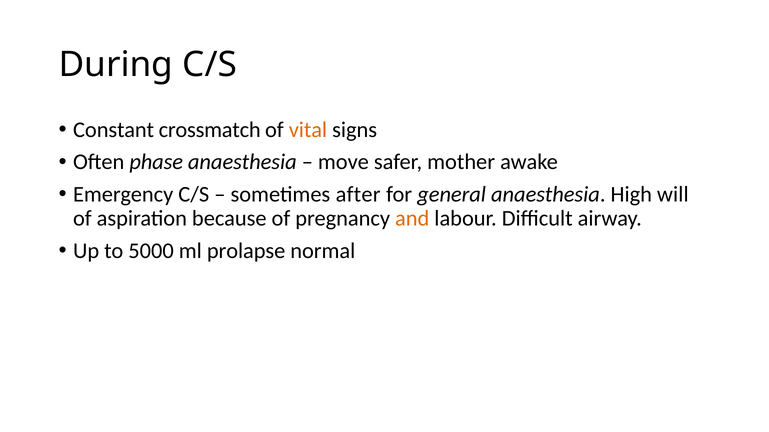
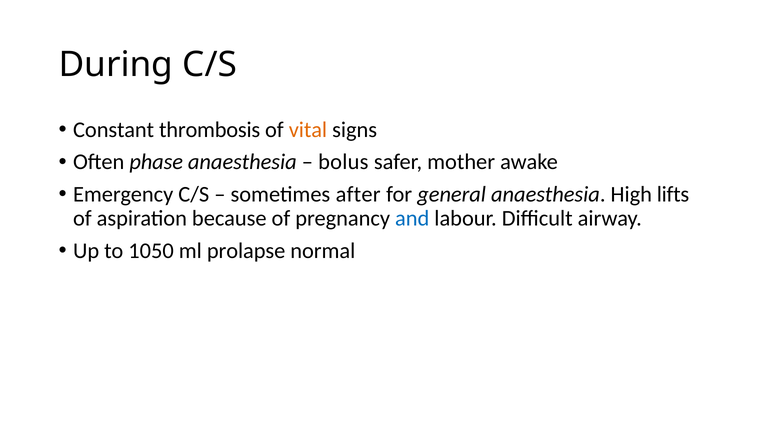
crossmatch: crossmatch -> thrombosis (210, 130)
move: move -> bolus (343, 162)
will: will -> lifts (673, 195)
and colour: orange -> blue (412, 219)
5000: 5000 -> 1050 (151, 251)
